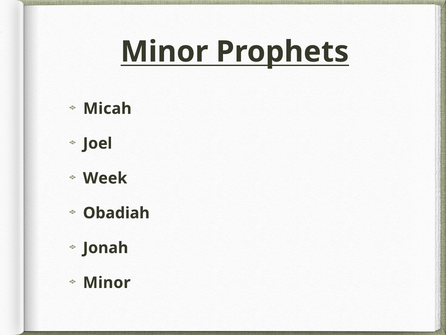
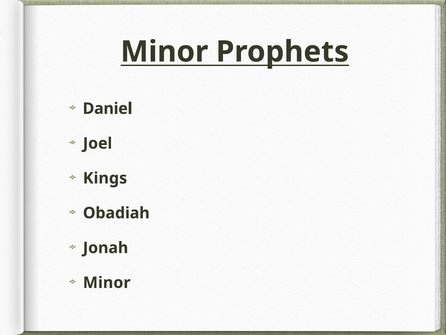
Micah: Micah -> Daniel (108, 108)
Week: Week -> Kings (105, 178)
